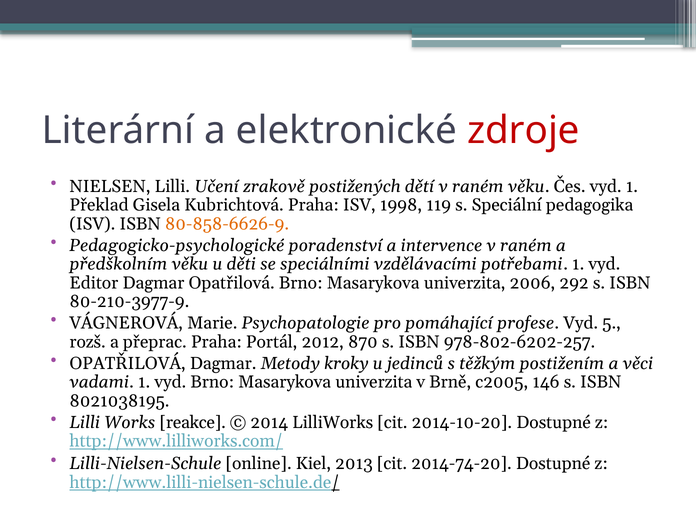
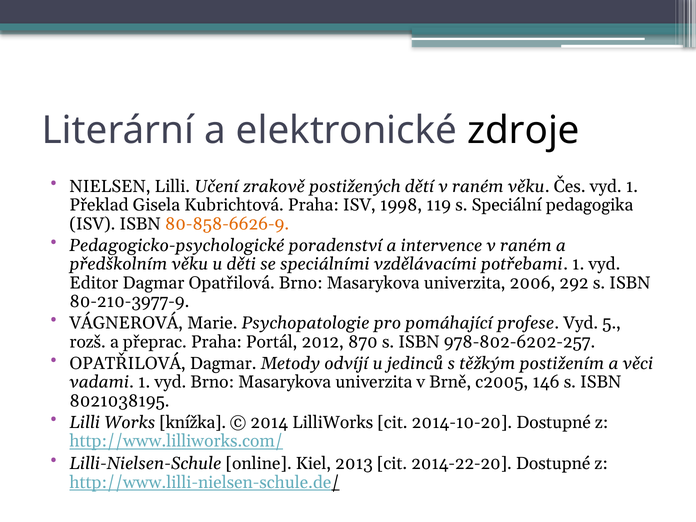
zdroje colour: red -> black (523, 130)
kroky: kroky -> odvíjí (346, 363)
reakce: reakce -> knížka (193, 422)
2014-74-20: 2014-74-20 -> 2014-22-20 (462, 464)
